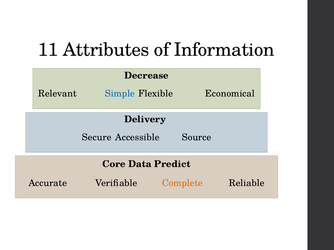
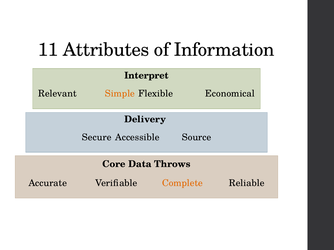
Decrease: Decrease -> Interpret (147, 76)
Simple colour: blue -> orange (120, 94)
Predict: Predict -> Throws (172, 164)
